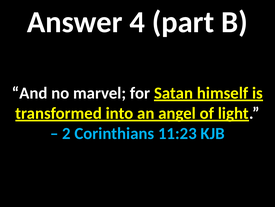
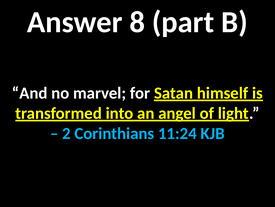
4: 4 -> 8 (137, 22)
11:23: 11:23 -> 11:24 (177, 133)
